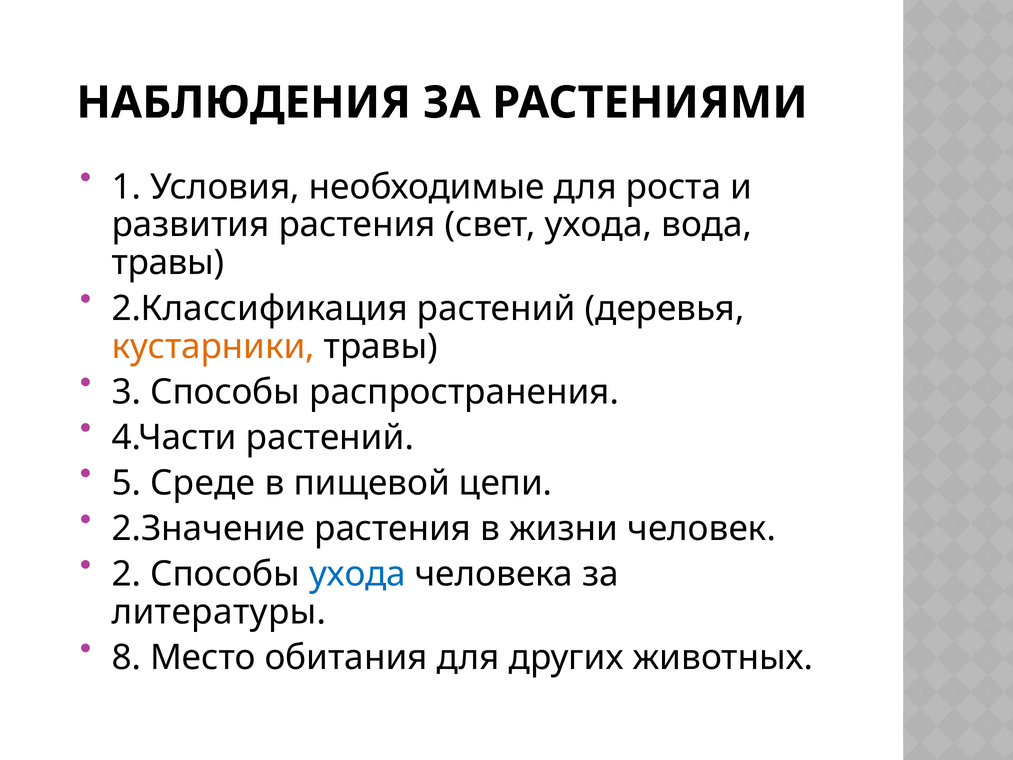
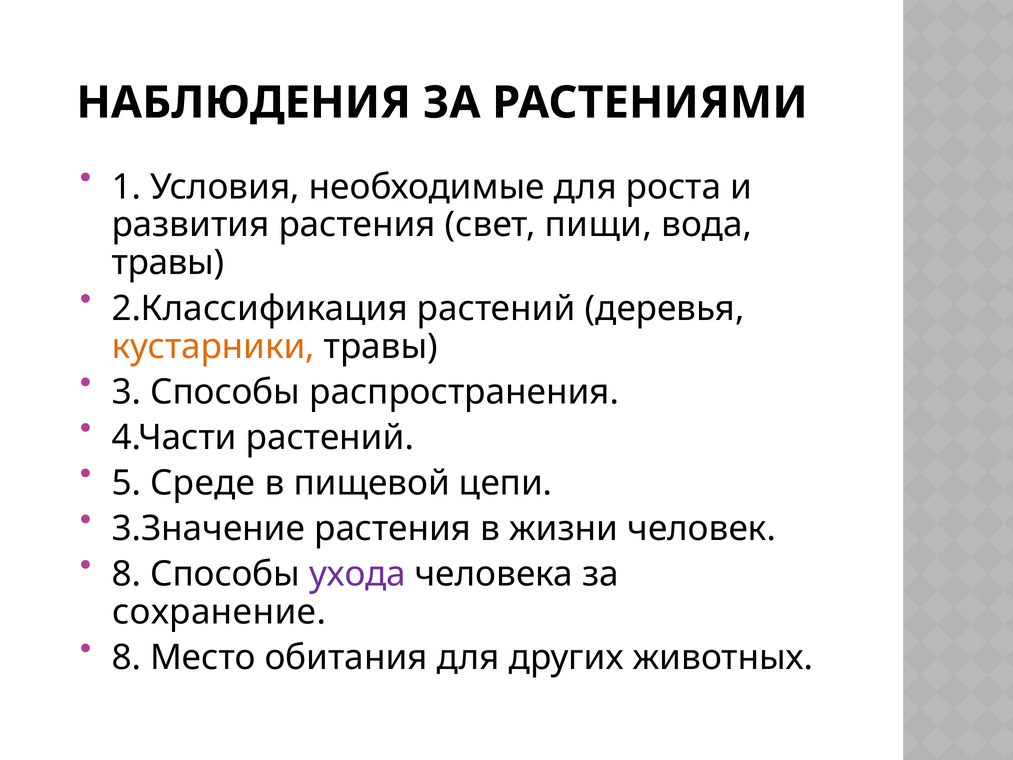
свет ухода: ухода -> пищи (598, 225)
2.Значение: 2.Значение -> 3.Значение (208, 528)
2: 2 -> 8 (126, 574)
ухода colour: blue -> purple (358, 574)
литературы: литературы -> сохранение (219, 612)
